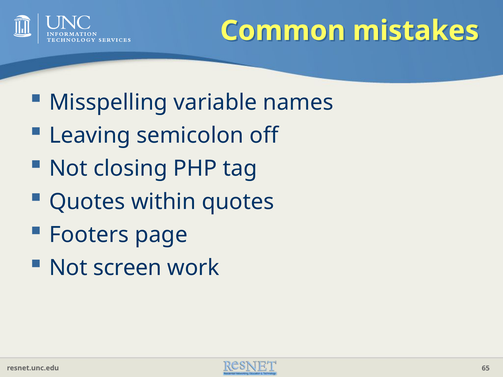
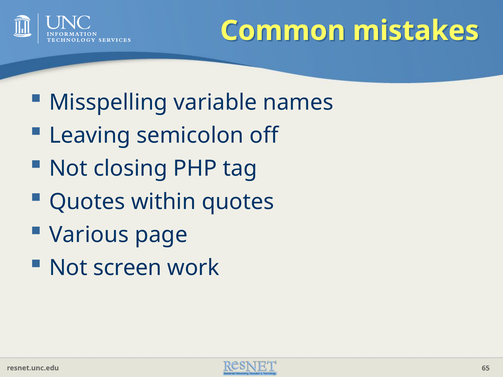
Footers: Footers -> Various (89, 235)
